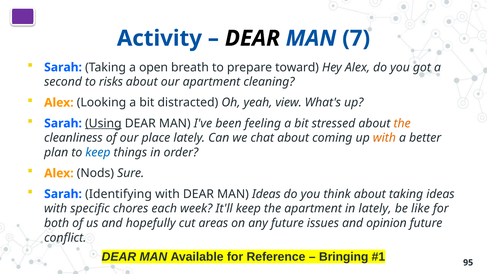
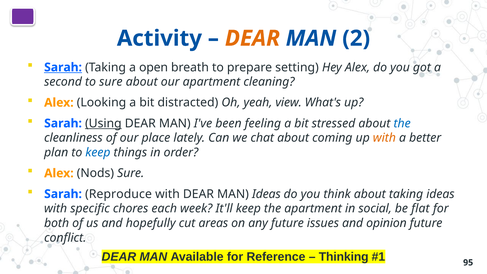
DEAR colour: black -> orange (252, 38)
7: 7 -> 2 (356, 38)
Sarah underline: none -> present (63, 67)
toward: toward -> setting (297, 67)
to risks: risks -> sure (111, 82)
the colour: orange -> blue (402, 123)
Identifying: Identifying -> Reproduce (118, 194)
in lately: lately -> social (375, 209)
like: like -> flat (420, 209)
Bringing: Bringing -> Thinking (344, 257)
